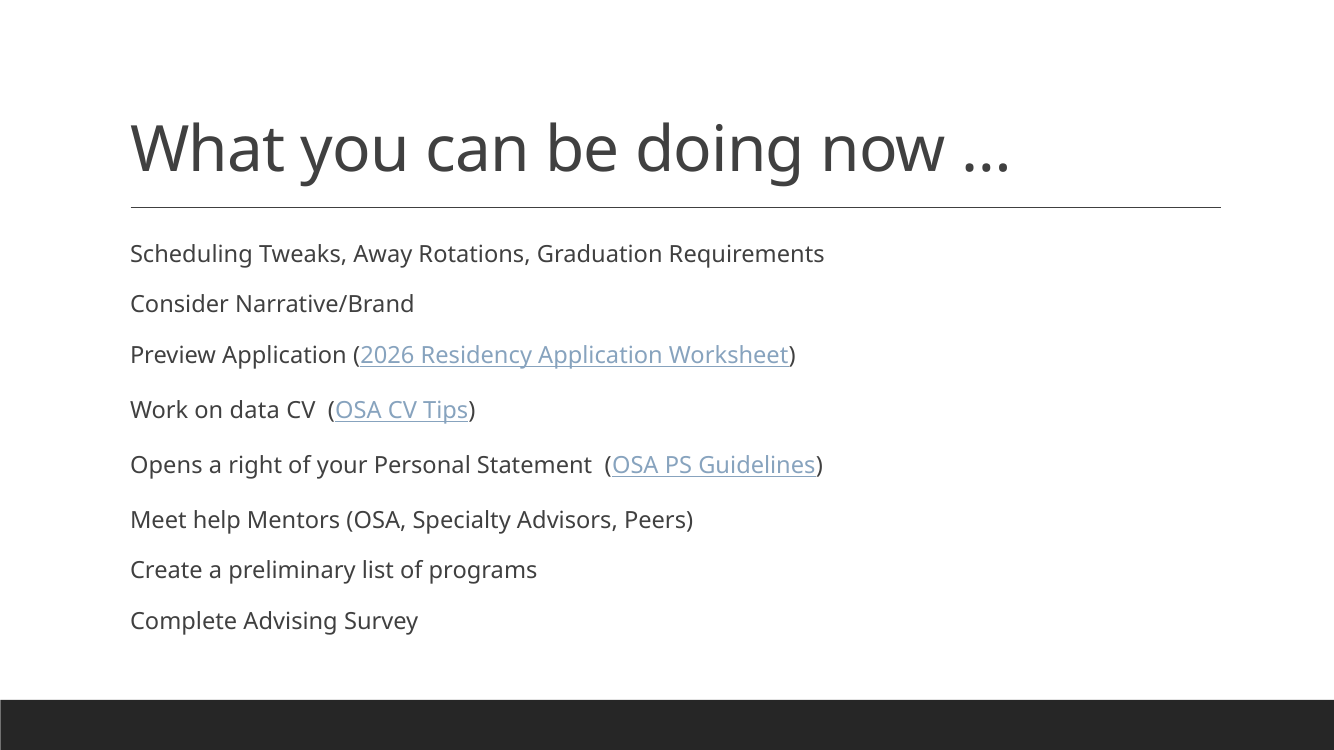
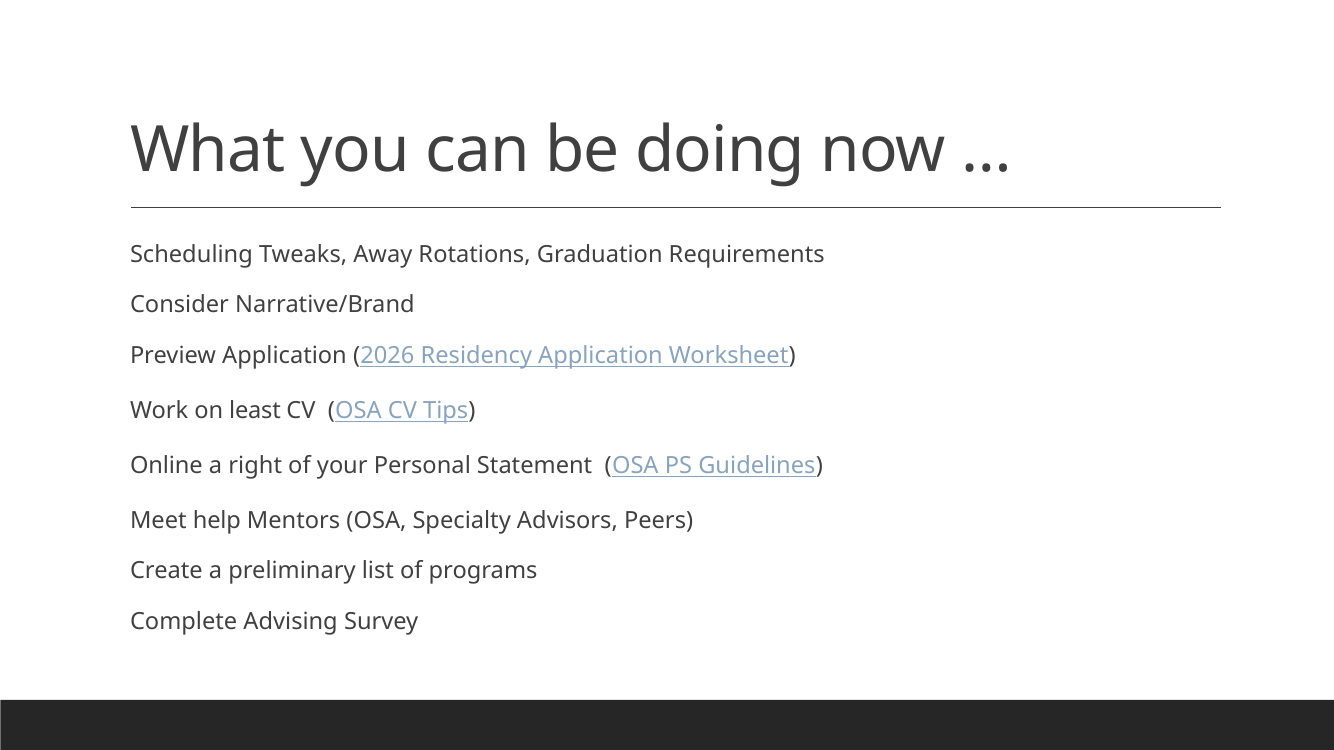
data: data -> least (255, 411)
Opens: Opens -> Online (166, 466)
